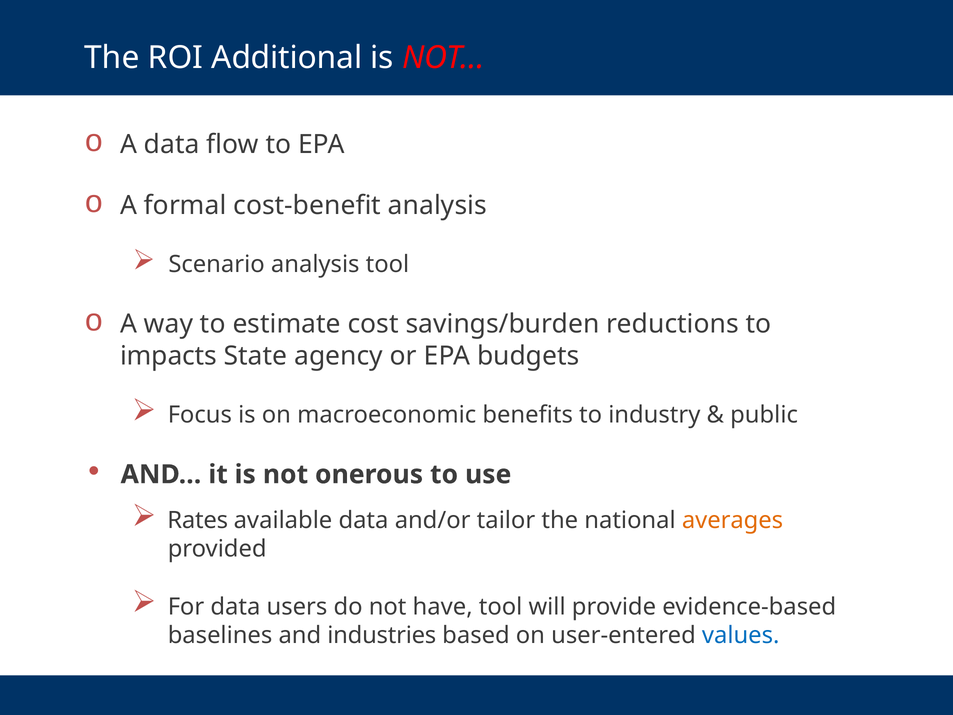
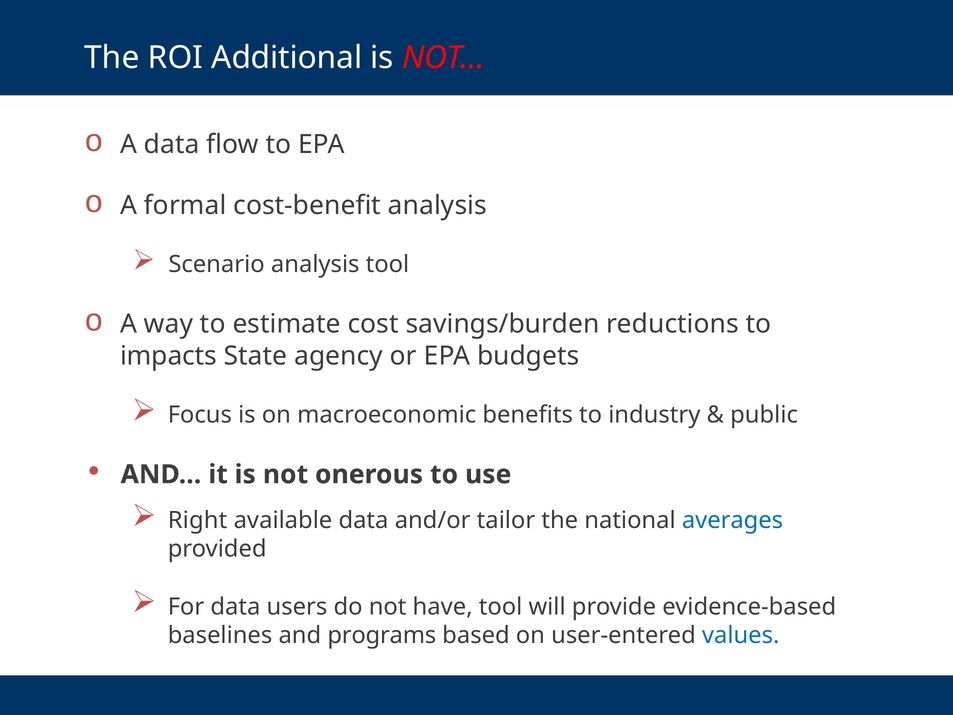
Rates: Rates -> Right (198, 520)
averages colour: orange -> blue (733, 520)
industries: industries -> programs (382, 635)
